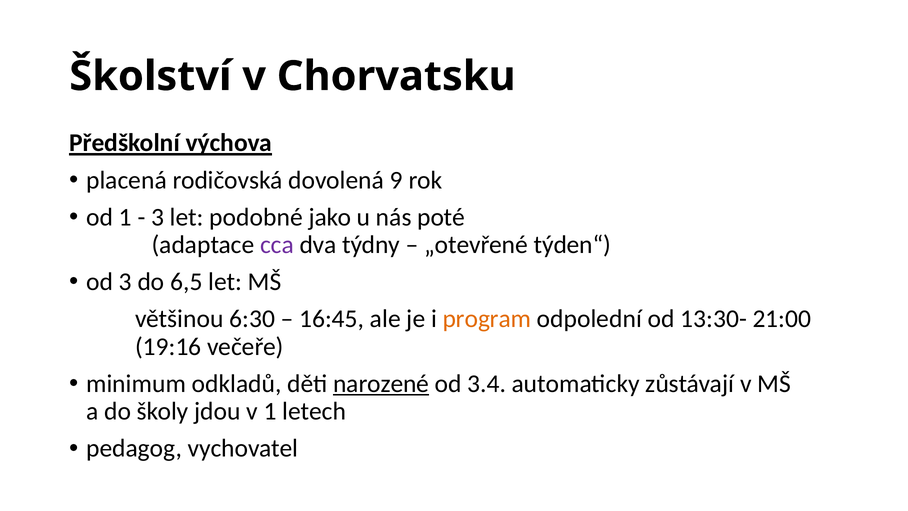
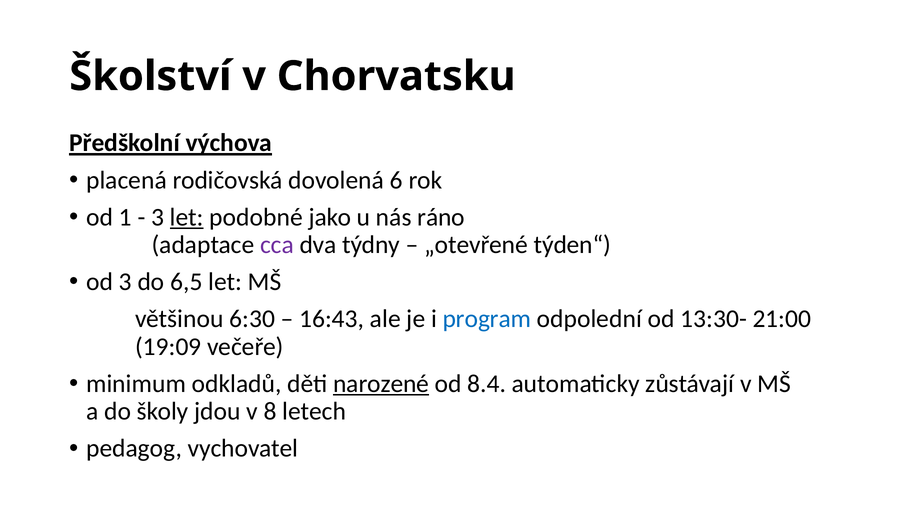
9: 9 -> 6 (396, 180)
let underline: none -> present (187, 217)
poté: poté -> ráno (441, 217)
16:45: 16:45 -> 16:43 (332, 319)
program colour: orange -> blue (487, 319)
19:16: 19:16 -> 19:09 (168, 347)
3.4: 3.4 -> 8.4 (487, 384)
v 1: 1 -> 8 (270, 411)
